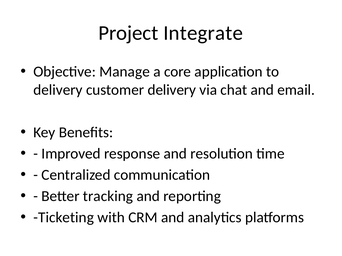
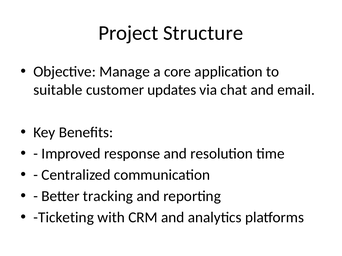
Integrate: Integrate -> Structure (203, 33)
delivery: delivery -> suitable (58, 90)
customer delivery: delivery -> updates (172, 90)
